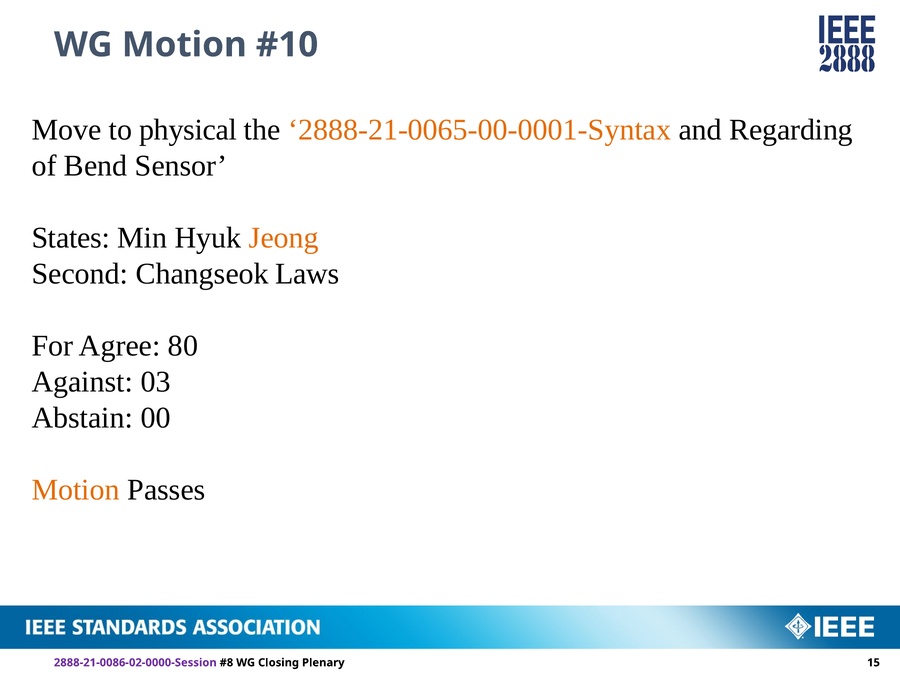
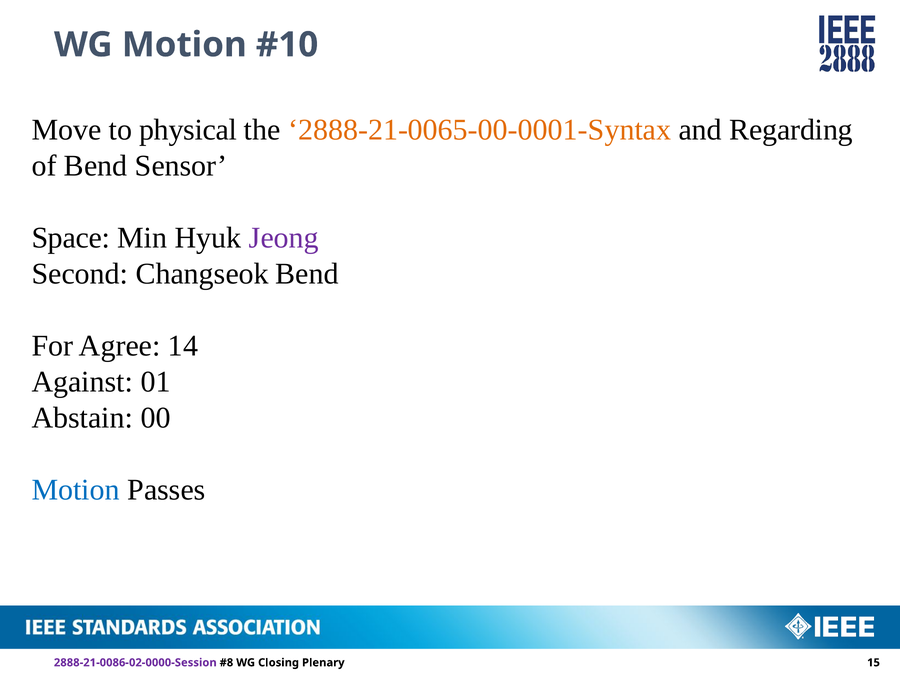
States: States -> Space (71, 238)
Jeong colour: orange -> purple (284, 238)
Changseok Laws: Laws -> Bend (307, 274)
80: 80 -> 14 (183, 346)
03: 03 -> 01 (156, 382)
Motion colour: orange -> blue (76, 490)
